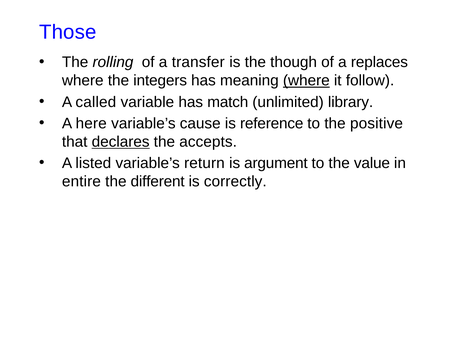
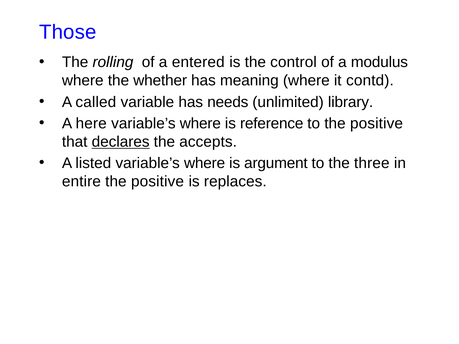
transfer: transfer -> entered (198, 62)
though: though -> control (294, 62)
replaces: replaces -> modulus (379, 62)
integers: integers -> whether (160, 81)
where underline: present -> none (306, 81)
follow: follow -> contd (370, 81)
match: match -> needs (228, 102)
cause: cause -> where (200, 123)
return: return -> where (205, 163)
value: value -> three (372, 163)
different: different -> positive (157, 182)
correctly: correctly -> replaces (235, 182)
